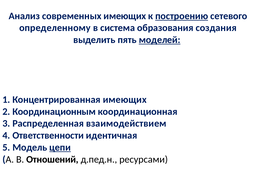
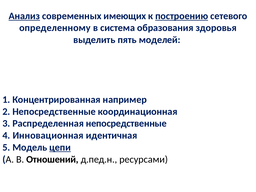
Анализ underline: none -> present (24, 16)
создания: создания -> здоровья (216, 28)
моделей underline: present -> none (160, 40)
Концентрированная имеющих: имеющих -> например (125, 100)
2 Координационным: Координационным -> Непосредственные (54, 112)
Распределенная взаимодействием: взаимодействием -> непосредственные (126, 124)
Ответственности: Ответственности -> Инновационная (48, 135)
